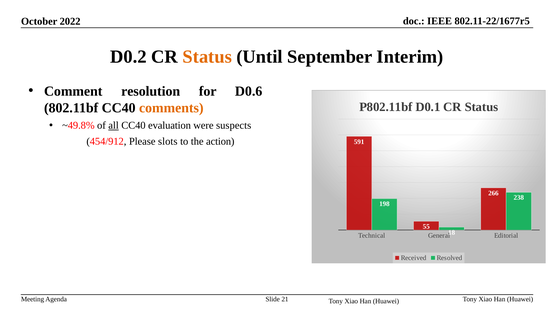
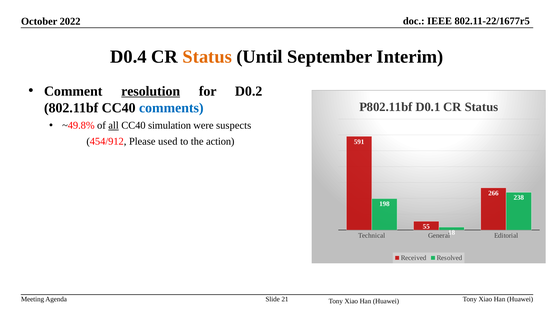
D0.2: D0.2 -> D0.4 (128, 57)
resolution underline: none -> present (151, 91)
D0.6: D0.6 -> D0.2 (249, 91)
comments colour: orange -> blue (171, 108)
evaluation: evaluation -> simulation (170, 125)
slots: slots -> used (168, 141)
